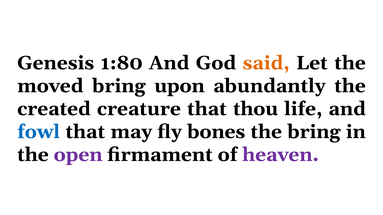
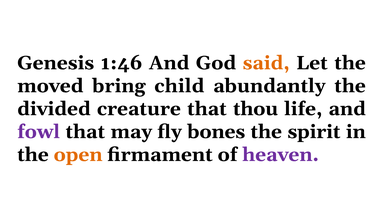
1:80: 1:80 -> 1:46 (121, 63)
upon: upon -> child (179, 86)
created: created -> divided (54, 109)
fowl colour: blue -> purple (39, 132)
the bring: bring -> spirit (314, 132)
open colour: purple -> orange (78, 155)
